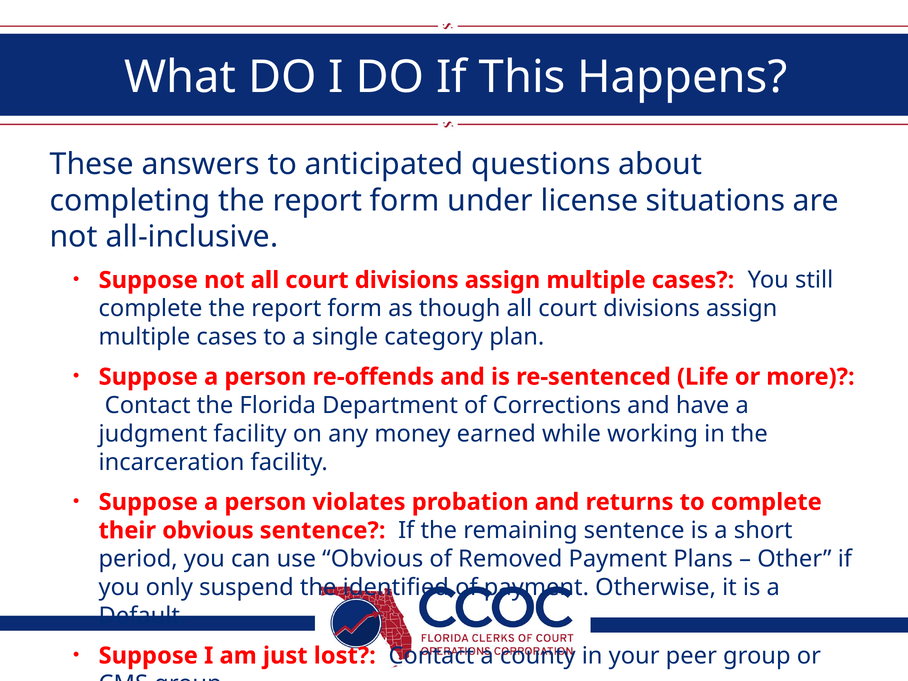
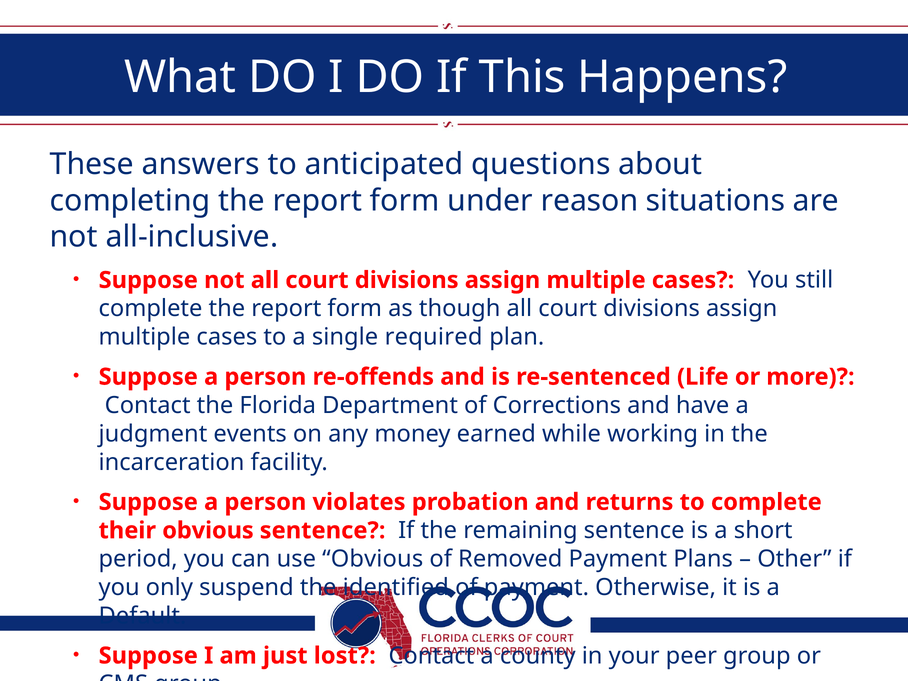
license: license -> reason (590, 201)
category: category -> required (434, 337)
judgment facility: facility -> events (250, 434)
